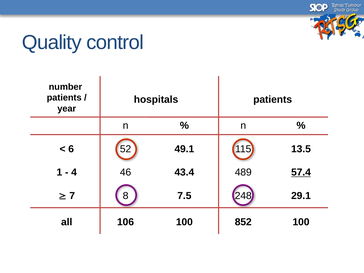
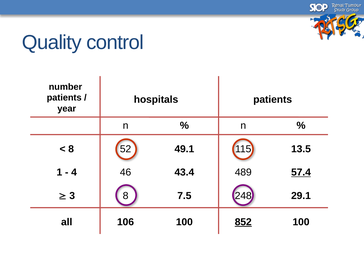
6: 6 -> 8 (71, 149)
7: 7 -> 3 (72, 196)
852 underline: none -> present (243, 222)
